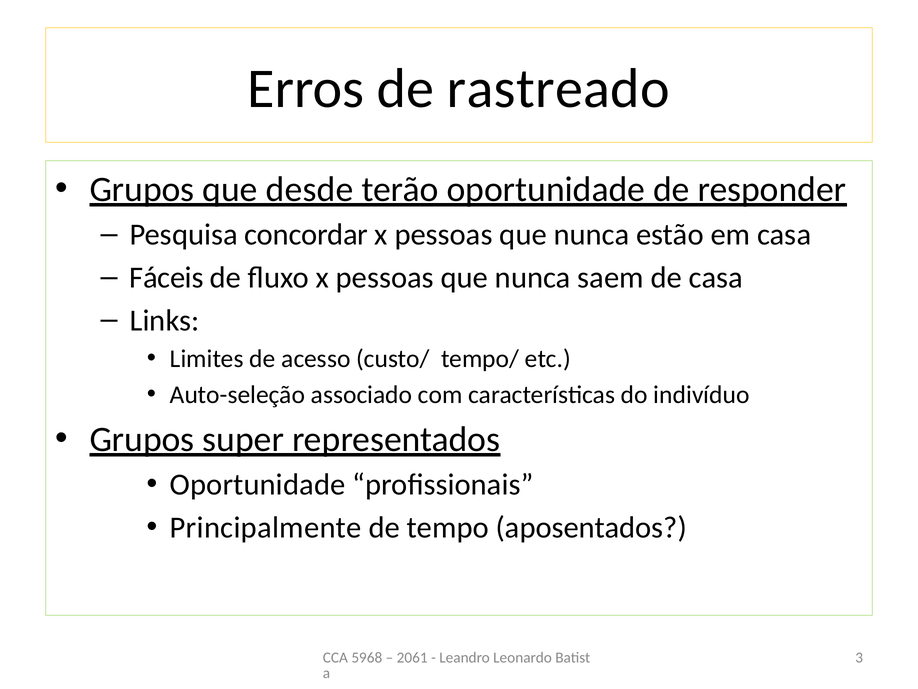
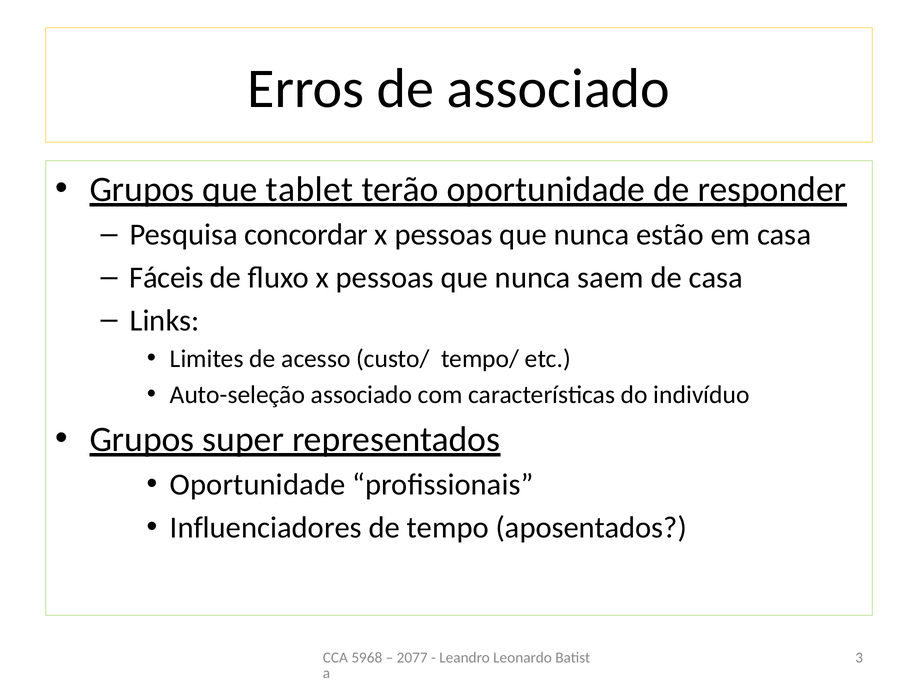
de rastreado: rastreado -> associado (558, 89)
desde: desde -> tablet (310, 189)
Principalmente: Principalmente -> Influenciadores (266, 527)
2061: 2061 -> 2077 (412, 657)
